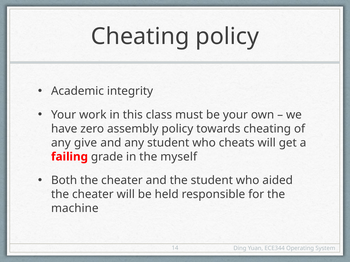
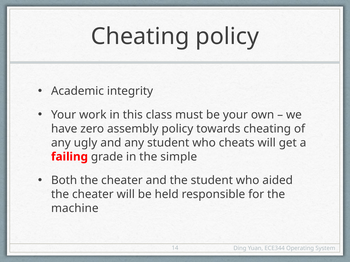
give: give -> ugly (86, 143)
myself: myself -> simple (179, 157)
